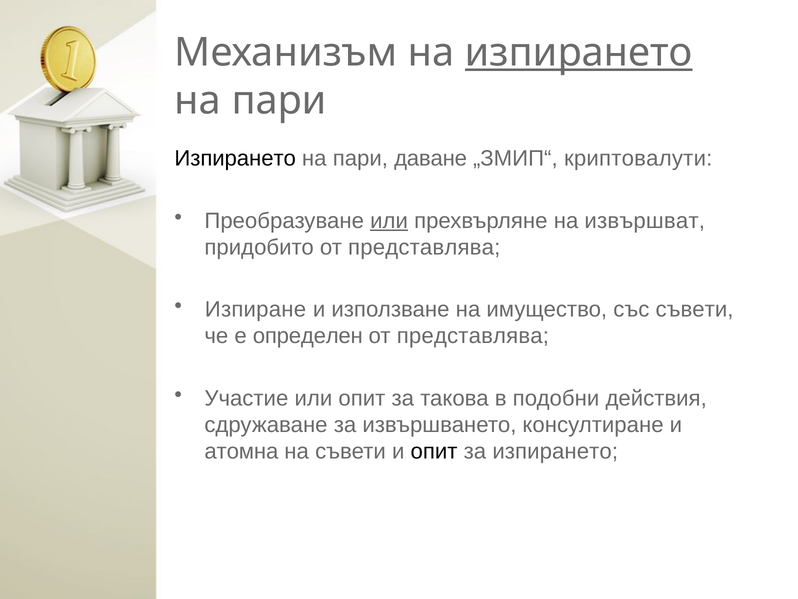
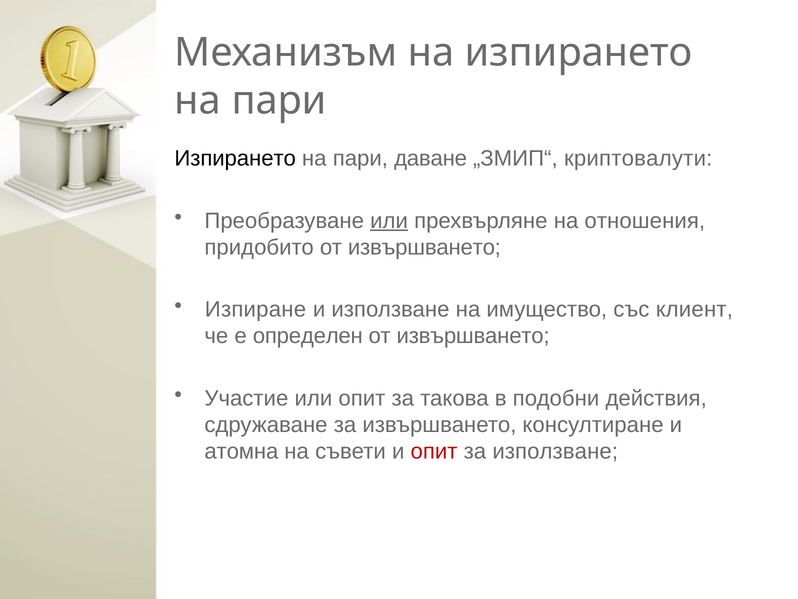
изпирането underline: present -> none (579, 53)
извършват: извършват -> отношения (645, 221)
придобито от представлява: представлява -> извършването (424, 247)
със съвети: съвети -> клиент (694, 309)
представлява: представлява -> извършването (473, 336)
опит colour: black -> red (434, 451)
за изпирането: изпирането -> използване (555, 451)
